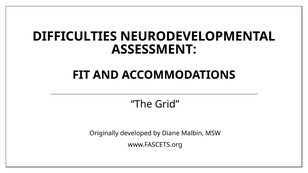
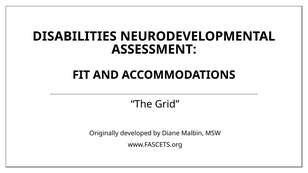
DIFFICULTIES: DIFFICULTIES -> DISABILITIES (75, 36)
